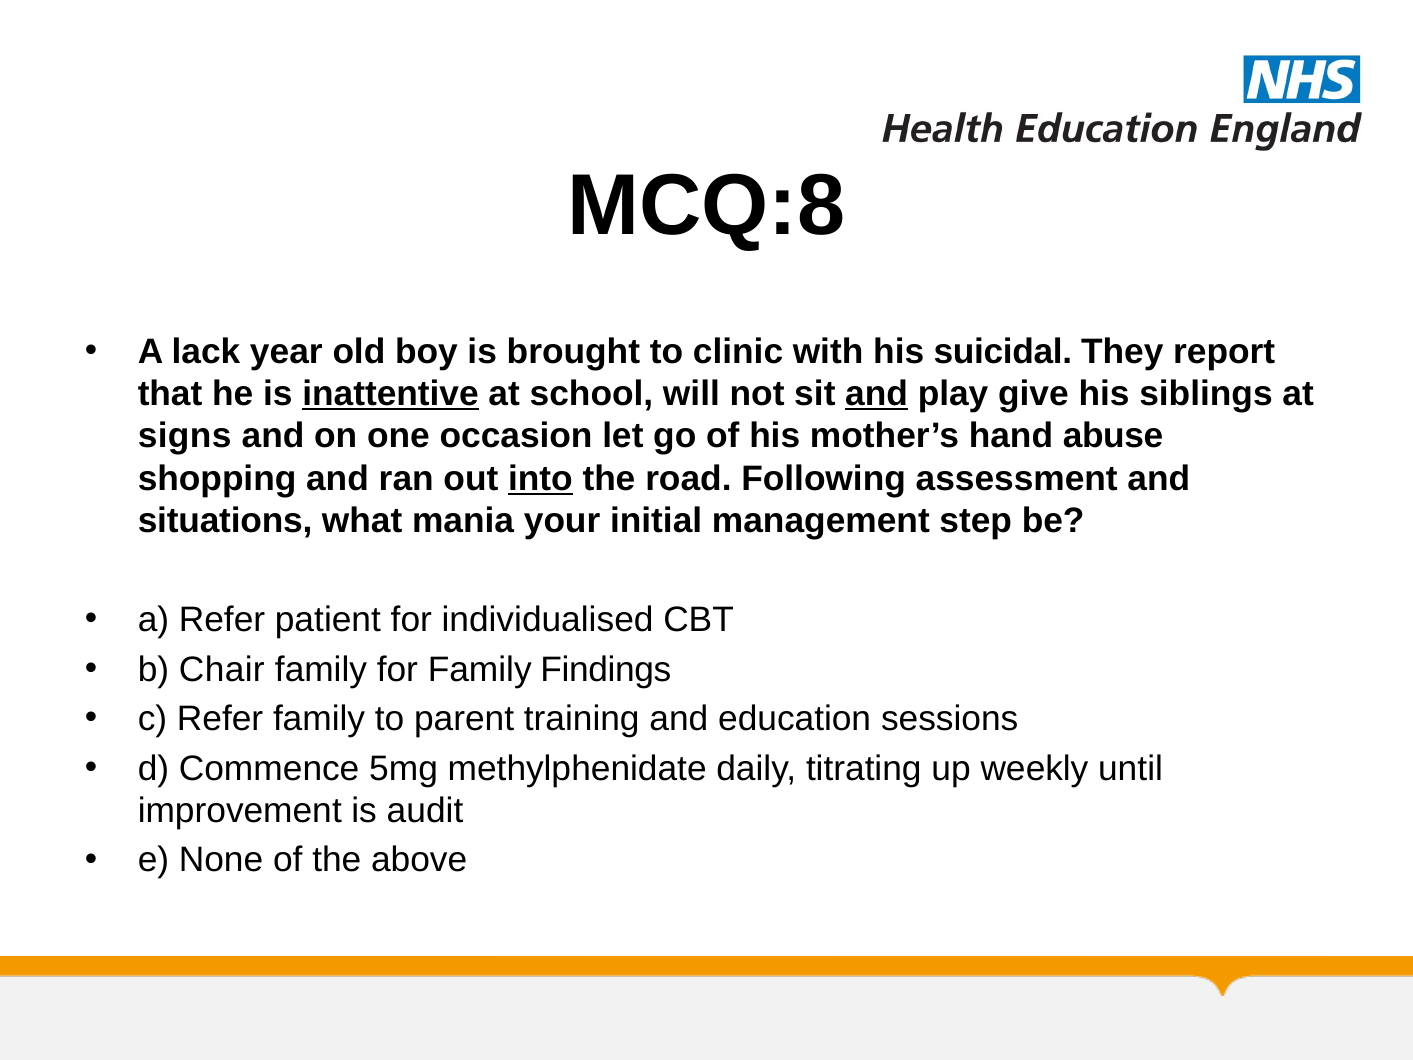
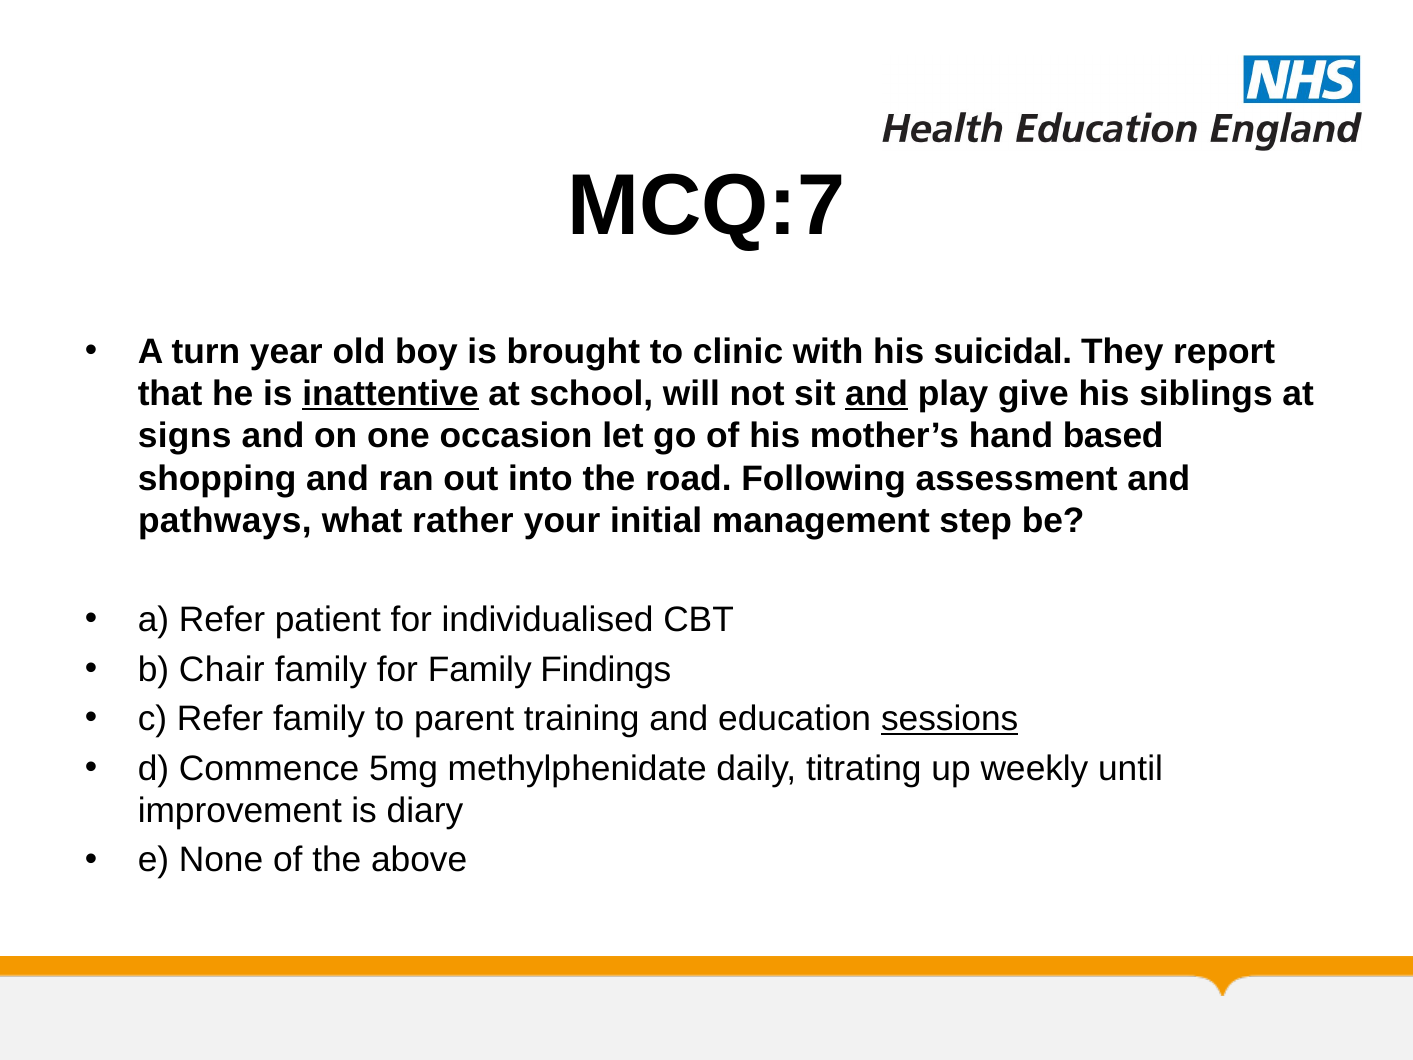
MCQ:8: MCQ:8 -> MCQ:7 (706, 206)
lack: lack -> turn (206, 351)
abuse: abuse -> based (1113, 436)
into underline: present -> none (540, 479)
situations: situations -> pathways (225, 521)
mania: mania -> rather (463, 521)
sessions underline: none -> present (950, 719)
audit: audit -> diary (425, 811)
